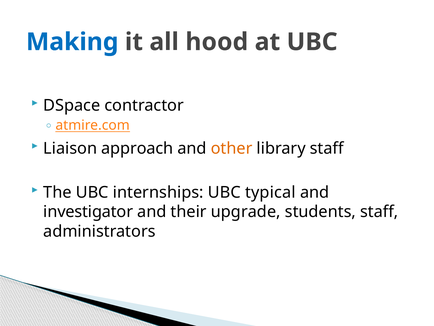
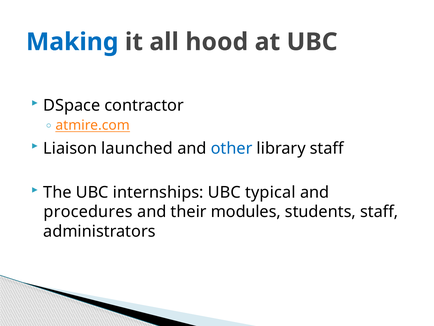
approach: approach -> launched (137, 148)
other colour: orange -> blue (232, 148)
investigator: investigator -> procedures (88, 212)
upgrade: upgrade -> modules (246, 212)
